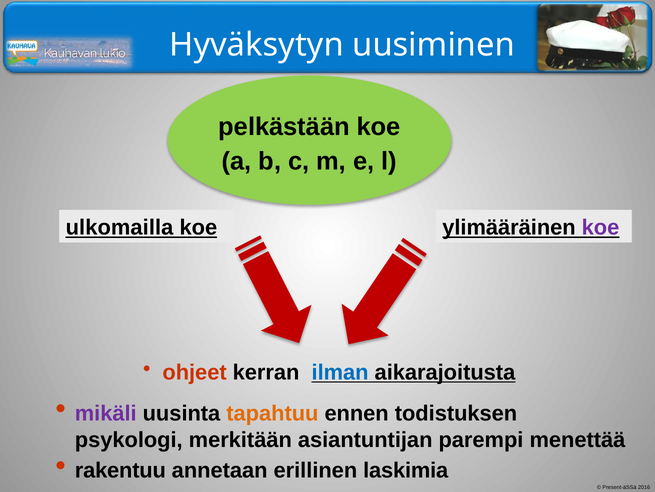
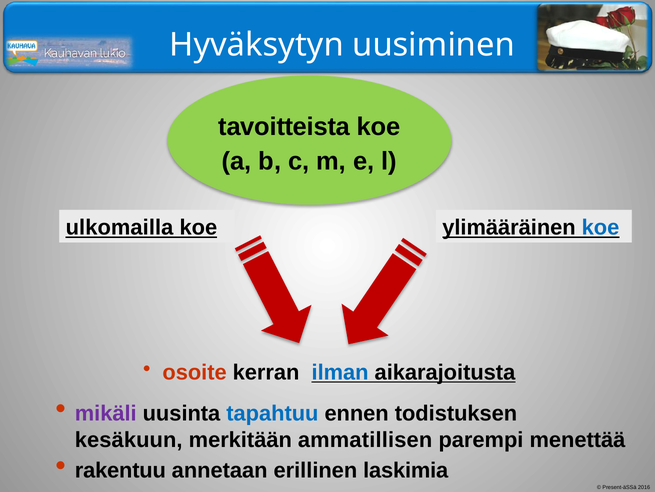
pelkästään: pelkästään -> tavoitteista (284, 127)
koe colour: purple -> blue (601, 227)
ohjeet: ohjeet -> osoite (195, 372)
tapahtuu colour: orange -> blue (272, 413)
psykologi: psykologi -> kesäkuun (129, 439)
asiantuntijan: asiantuntijan -> ammatillisen (365, 439)
